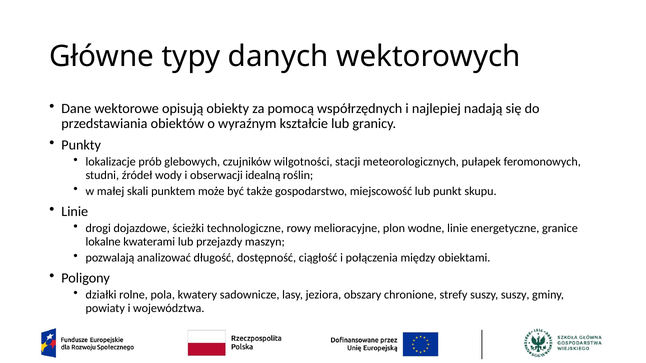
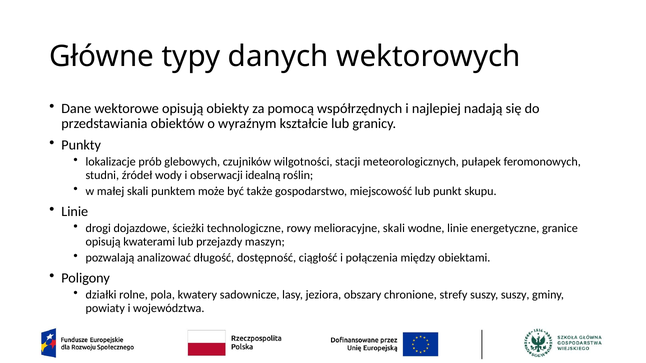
melioracyjne plon: plon -> skali (394, 229)
lokalne: lokalne -> opisują (103, 242)
